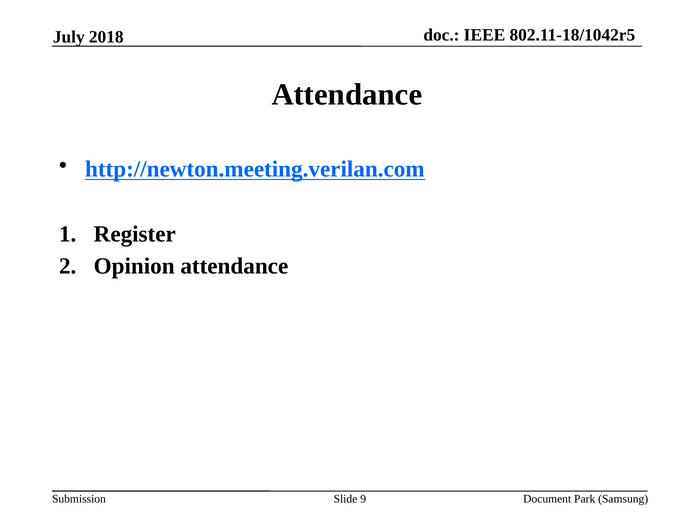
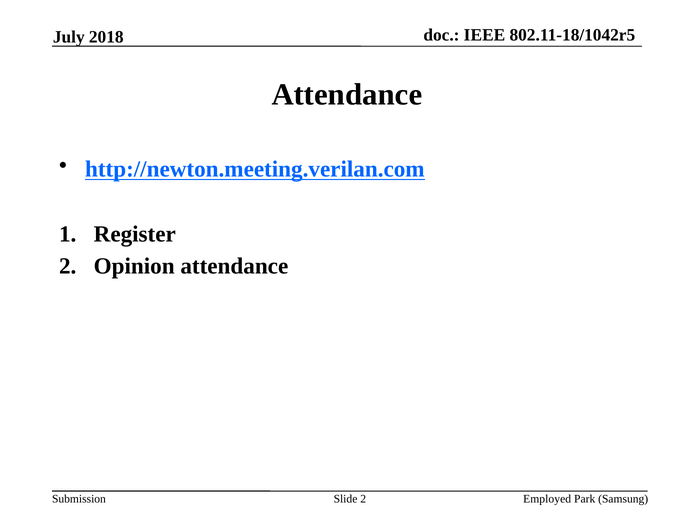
Slide 9: 9 -> 2 (363, 499)
Document: Document -> Employed (547, 499)
